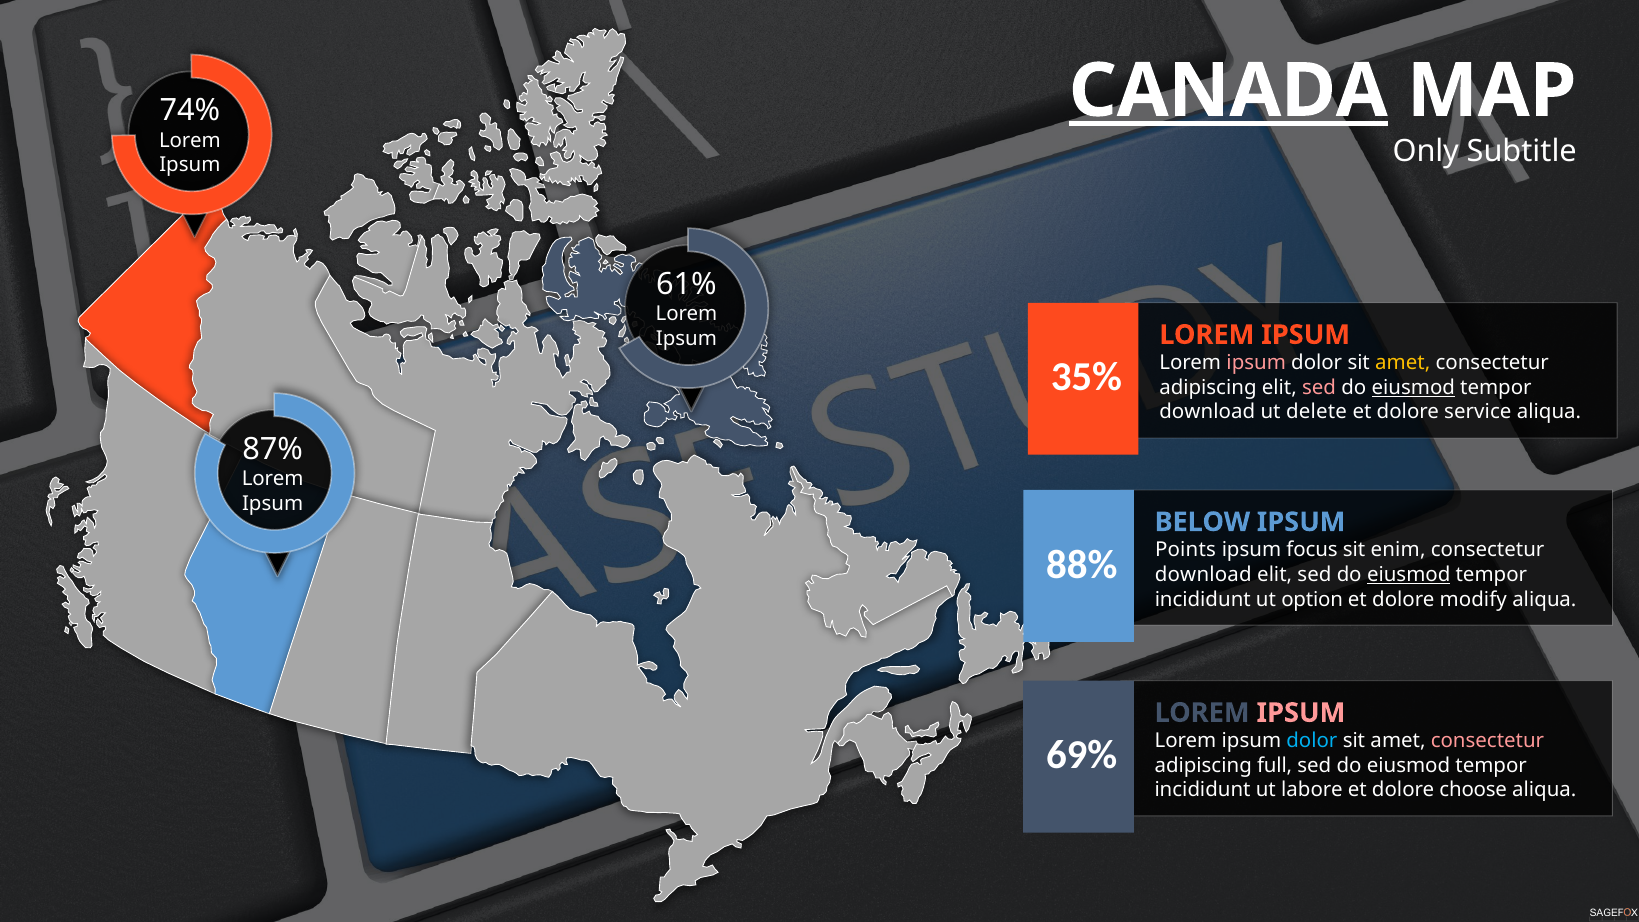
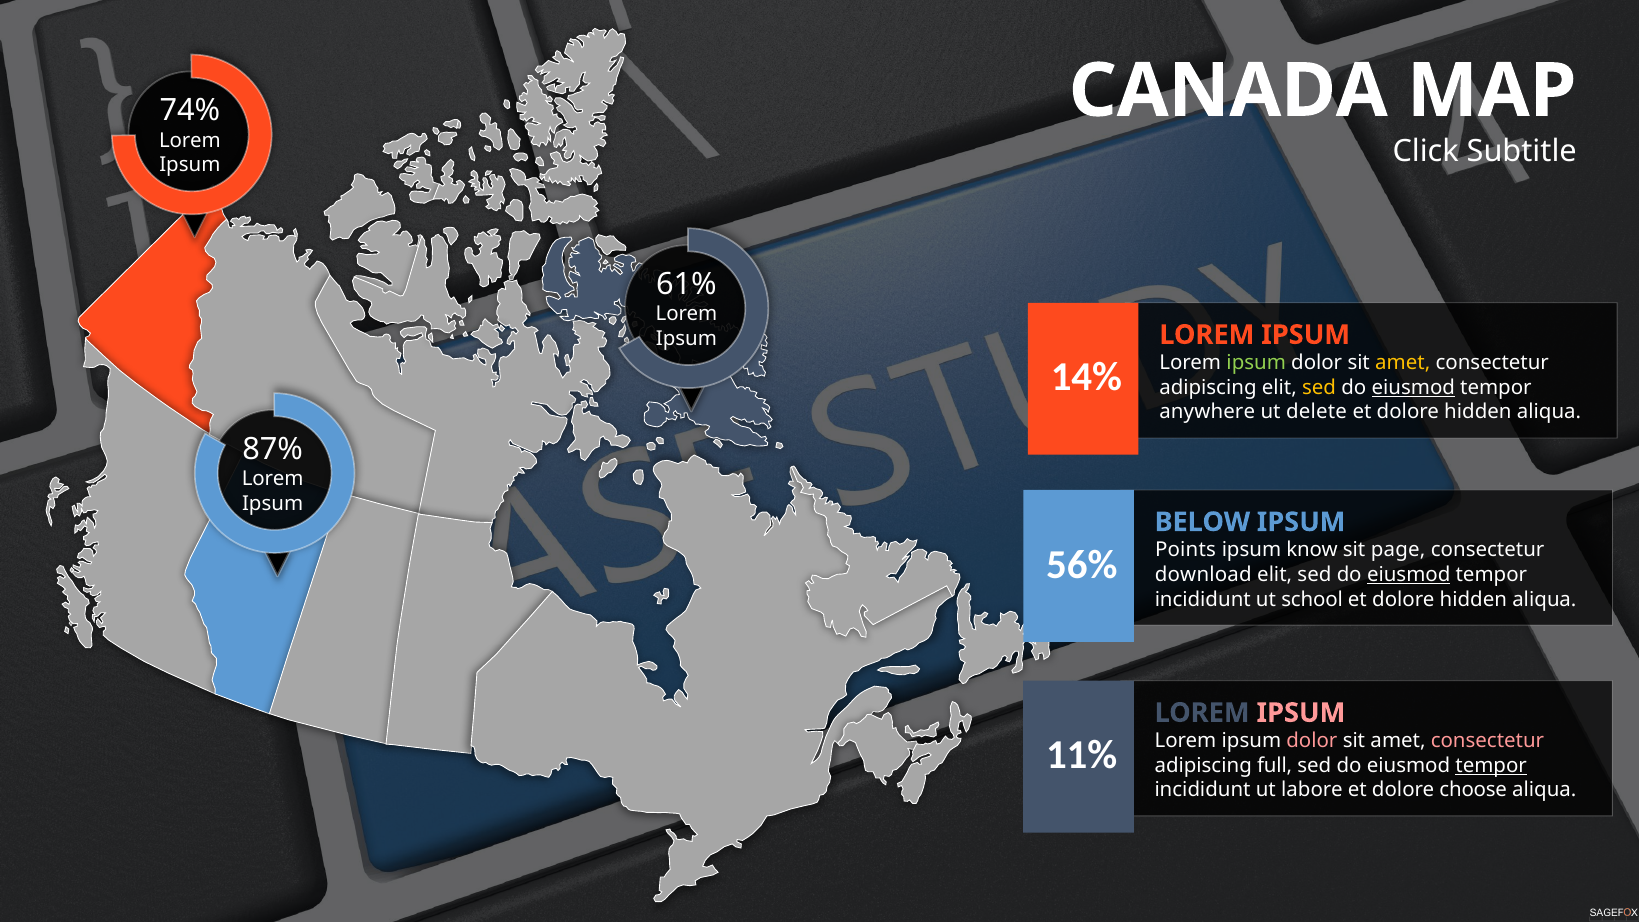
CANADA underline: present -> none (1228, 91)
Only: Only -> Click (1426, 151)
ipsum colour: pink -> light green (1256, 363)
35%: 35% -> 14% (1086, 377)
sed colour: pink -> yellow (1319, 388)
download: download -> anywhere (1207, 412)
service: service -> hidden (1478, 412)
focus: focus -> know (1312, 550)
enim: enim -> page (1398, 550)
88%: 88% -> 56% (1082, 565)
option: option -> school (1312, 599)
modify: modify -> hidden (1473, 599)
dolor colour: light blue -> pink (1312, 741)
69%: 69% -> 11% (1082, 755)
tempor underline: none -> present (1491, 766)
